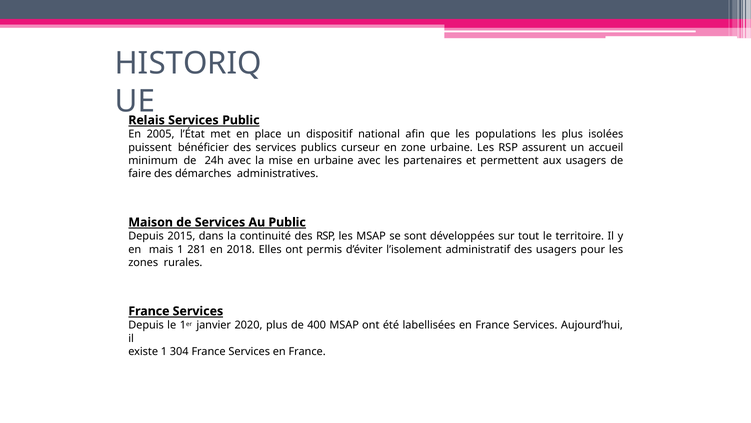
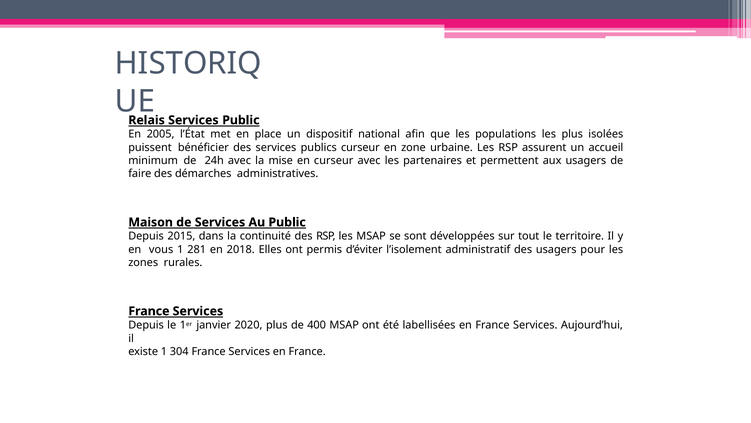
en urbaine: urbaine -> curseur (334, 160)
mais: mais -> vous (161, 249)
